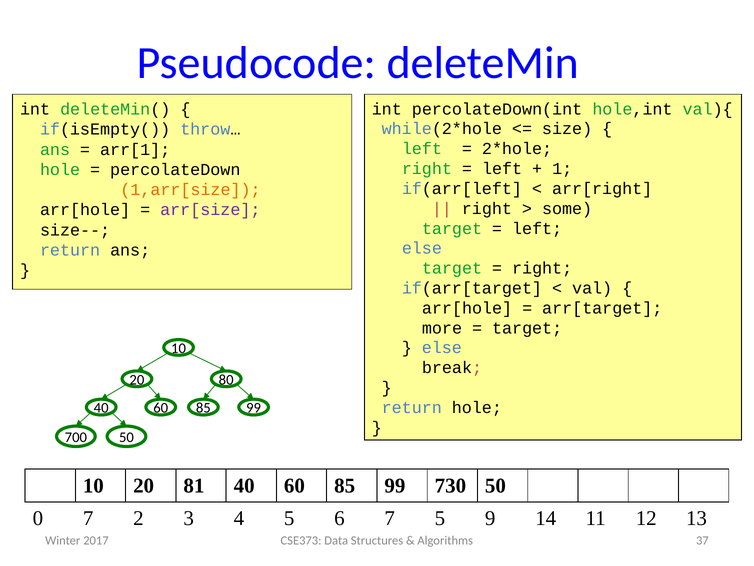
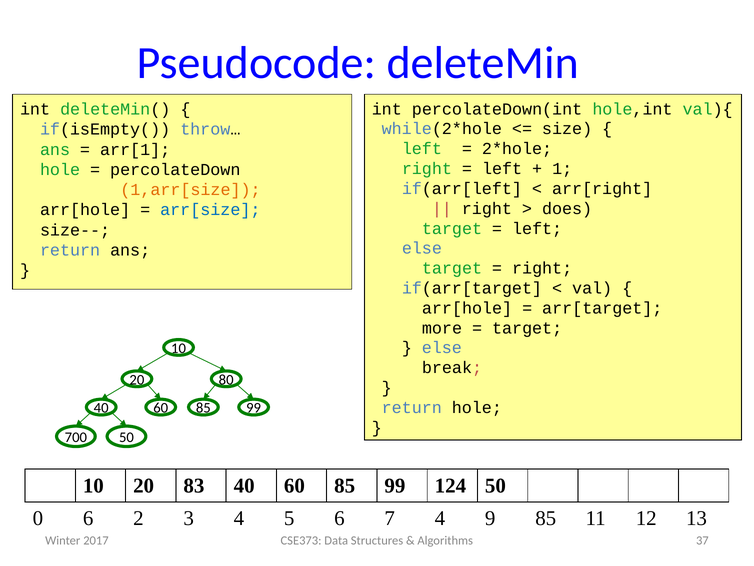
some: some -> does (567, 208)
arr[size colour: purple -> blue (210, 210)
81: 81 -> 83 (194, 485)
730: 730 -> 124 (450, 485)
0 7: 7 -> 6 (88, 518)
7 5: 5 -> 4 (440, 518)
9 14: 14 -> 85 (546, 518)
